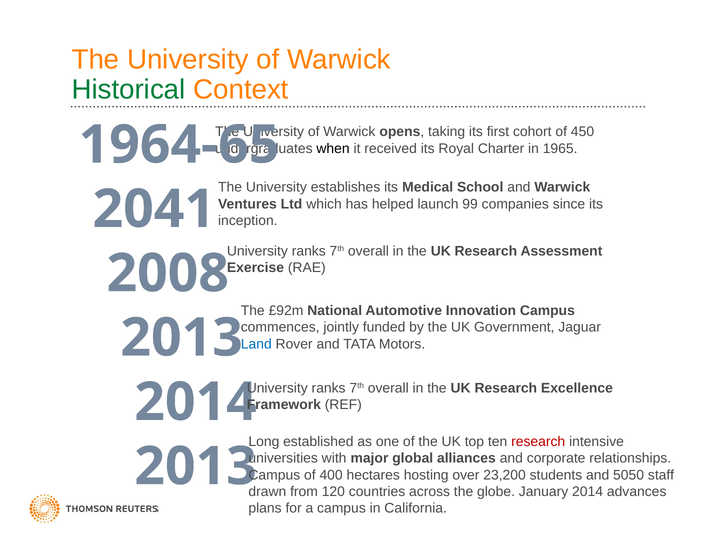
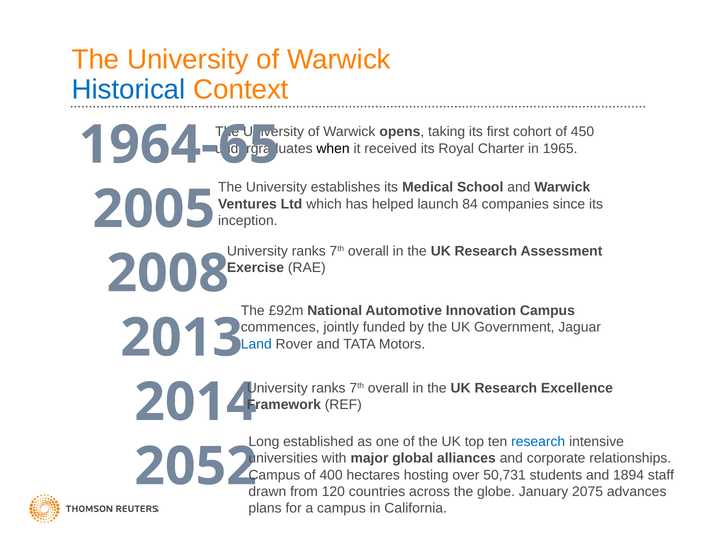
Historical colour: green -> blue (129, 90)
99: 99 -> 84 (470, 204)
2041: 2041 -> 2005 (154, 209)
research colour: red -> blue (538, 441)
2013: 2013 -> 2052 (196, 466)
23,200: 23,200 -> 50,731 (505, 475)
5050: 5050 -> 1894 (629, 475)
January 2014: 2014 -> 2075 (588, 491)
